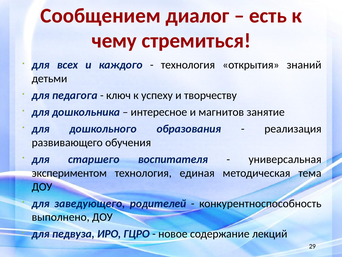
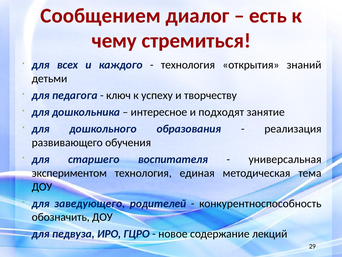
магнитов: магнитов -> подходят (221, 112)
выполнено: выполнено -> обозначить (61, 217)
